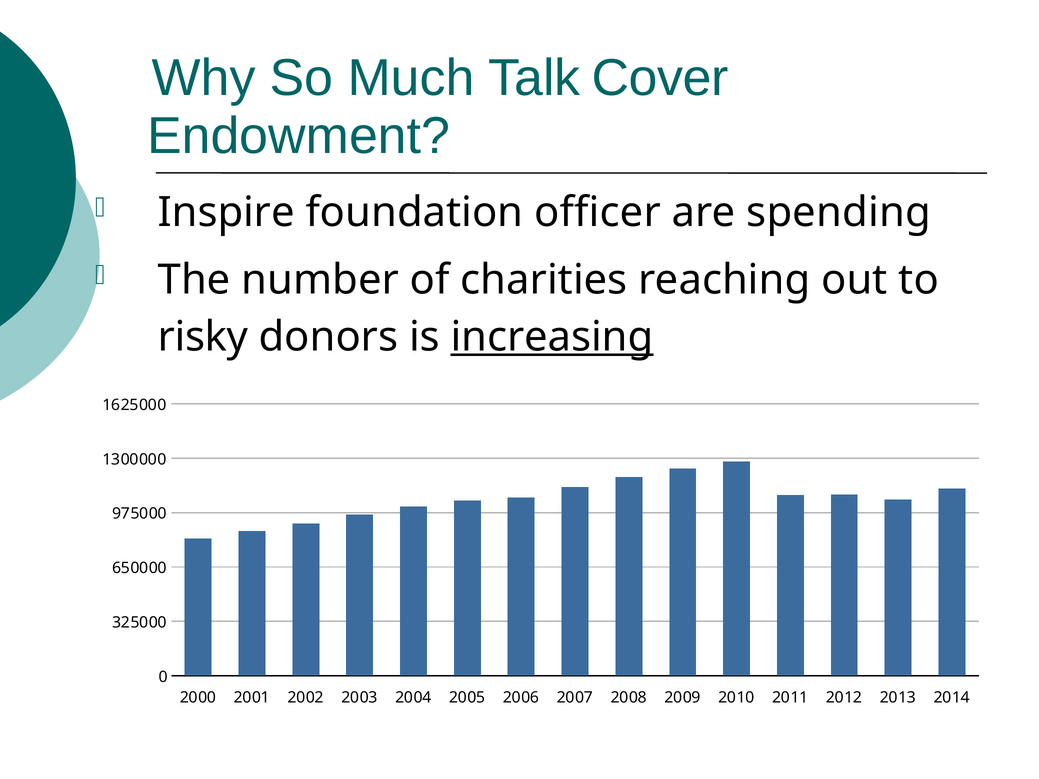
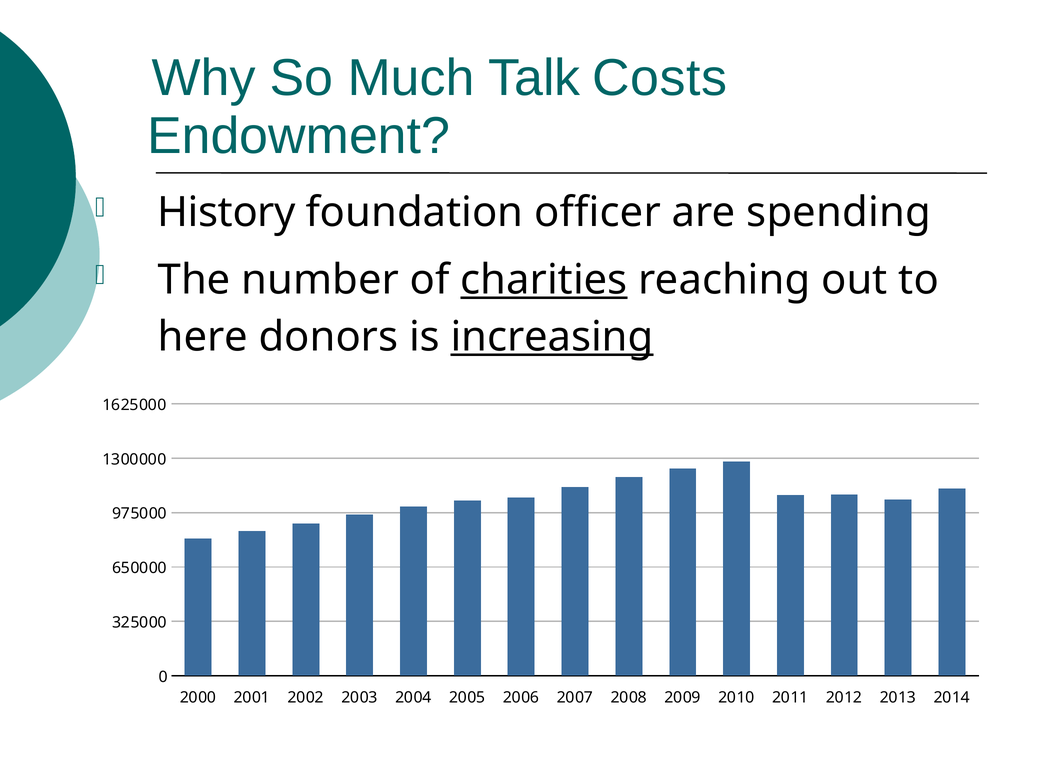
Cover: Cover -> Costs (660, 78)
Inspire: Inspire -> History (226, 213)
charities underline: none -> present (544, 280)
risky: risky -> here (203, 337)
